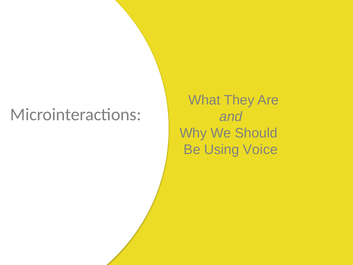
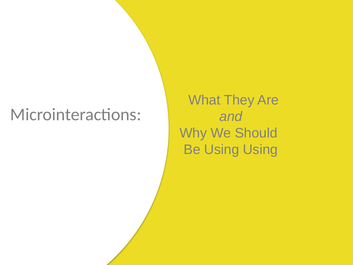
Using Voice: Voice -> Using (260, 149)
